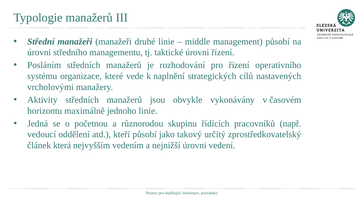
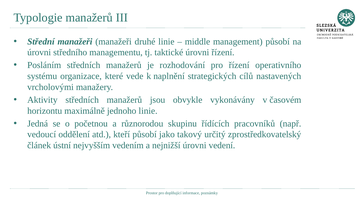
která: která -> ústní (62, 145)
